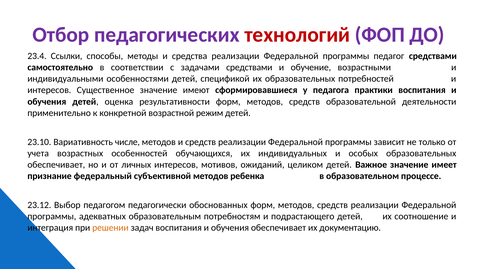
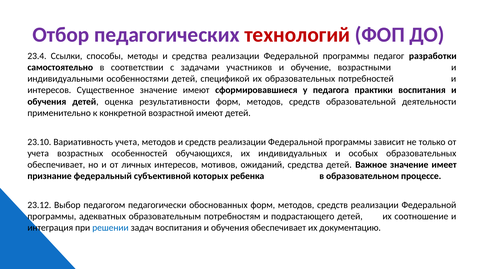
педагог средствами: средствами -> разработки (433, 56)
задачами средствами: средствами -> участников (249, 67)
возрастной режим: режим -> имеют (210, 113)
Вариативность числе: числе -> учета (127, 142)
ожиданий целиком: целиком -> средства (305, 164)
субъективной методов: методов -> которых (211, 176)
решении colour: orange -> blue (110, 227)
